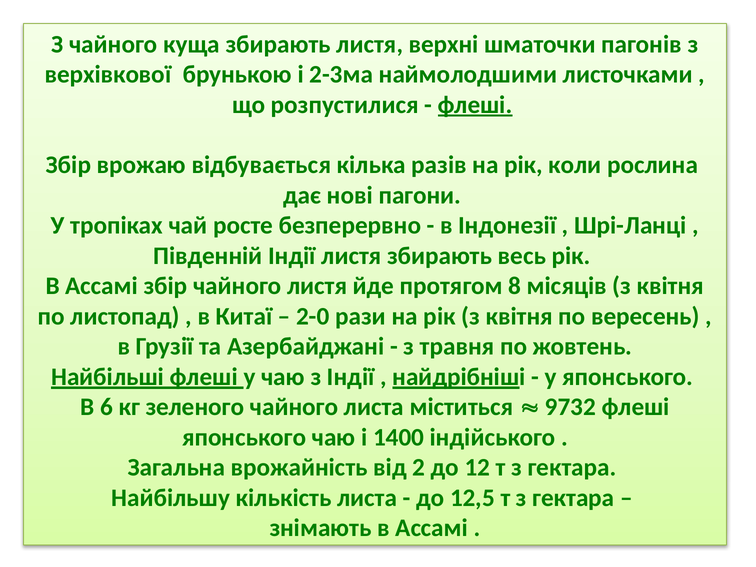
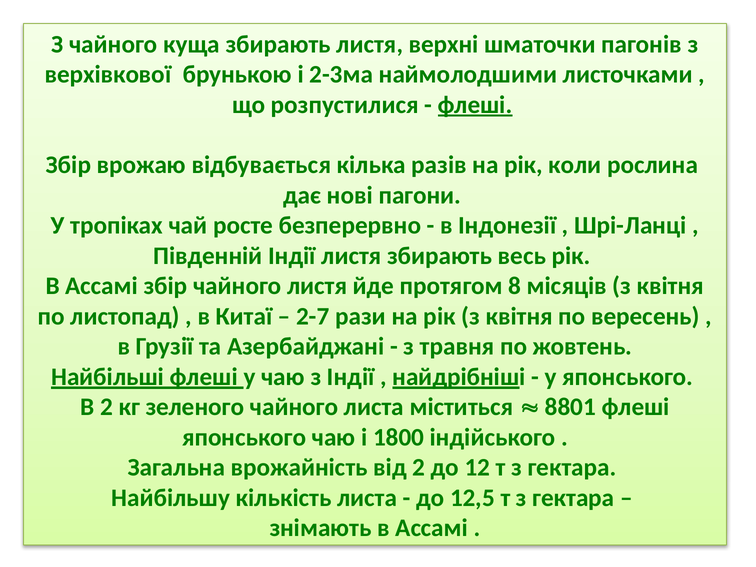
2-0: 2-0 -> 2-7 (313, 316)
В 6: 6 -> 2 (107, 407)
9732: 9732 -> 8801 (570, 407)
1400: 1400 -> 1800 (399, 437)
